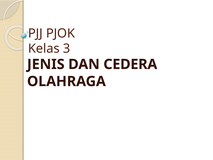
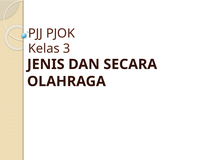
CEDERA: CEDERA -> SECARA (130, 64)
